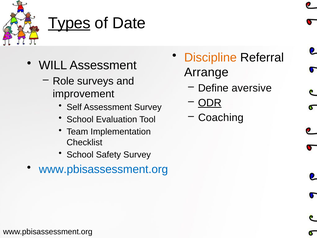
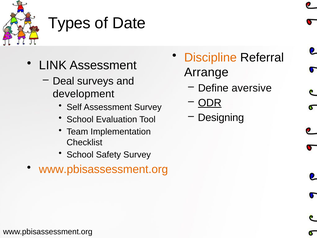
Types underline: present -> none (69, 23)
WILL: WILL -> LINK (53, 65)
Role: Role -> Deal (63, 81)
improvement: improvement -> development (83, 94)
Coaching: Coaching -> Designing (221, 118)
www.pbisassessment.org colour: blue -> orange (103, 169)
